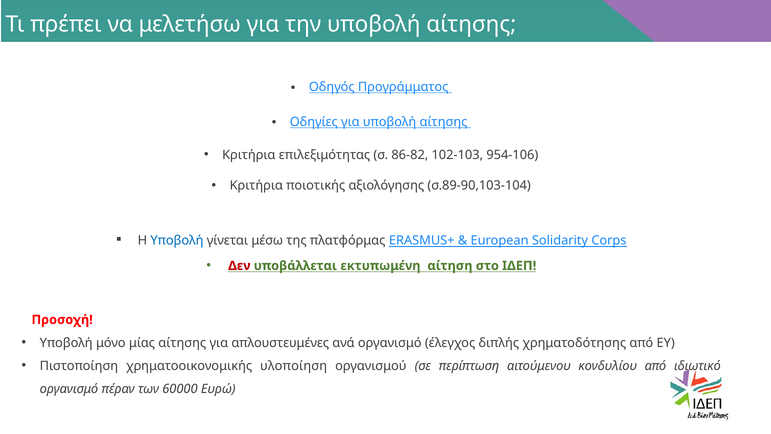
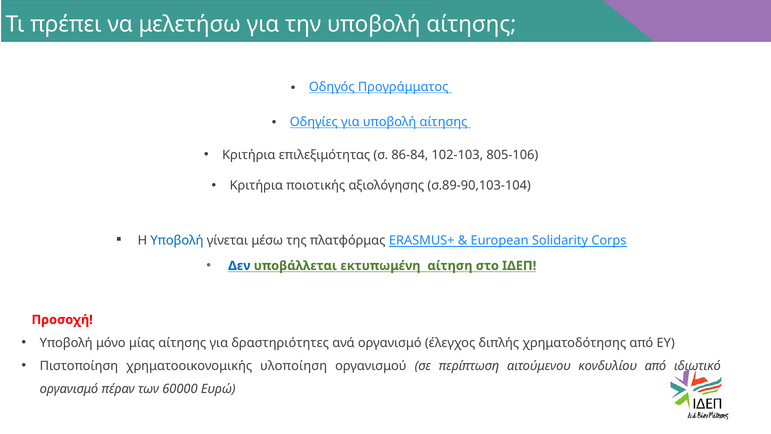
86-82: 86-82 -> 86-84 (410, 155)
954-106: 954-106 -> 805-106 (512, 155)
Δεν colour: red -> blue (239, 266)
απλουστευμένες: απλουστευμένες -> δραστηριότητες (280, 343)
